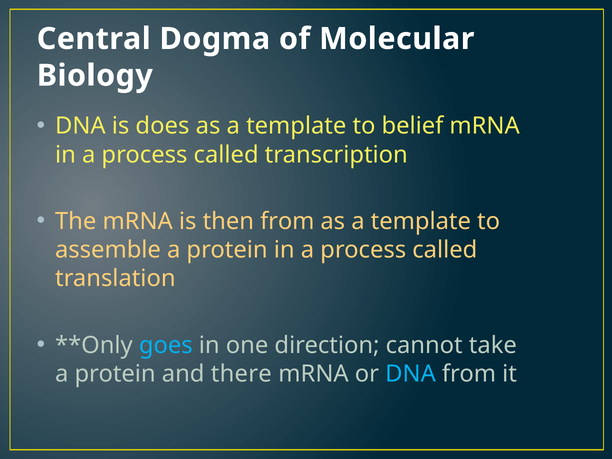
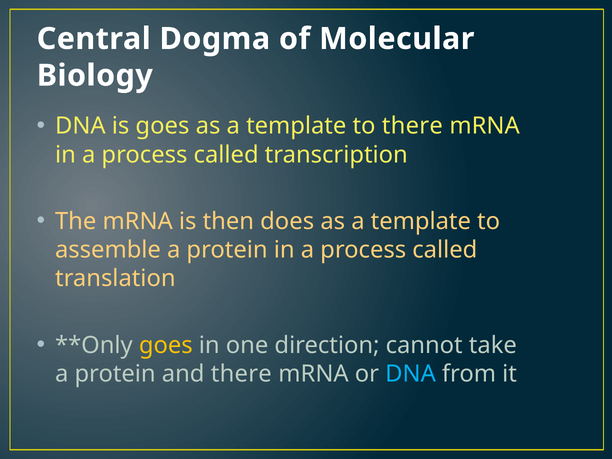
is does: does -> goes (162, 126)
to belief: belief -> there (412, 126)
then from: from -> does (287, 221)
goes colour: light blue -> yellow (166, 345)
